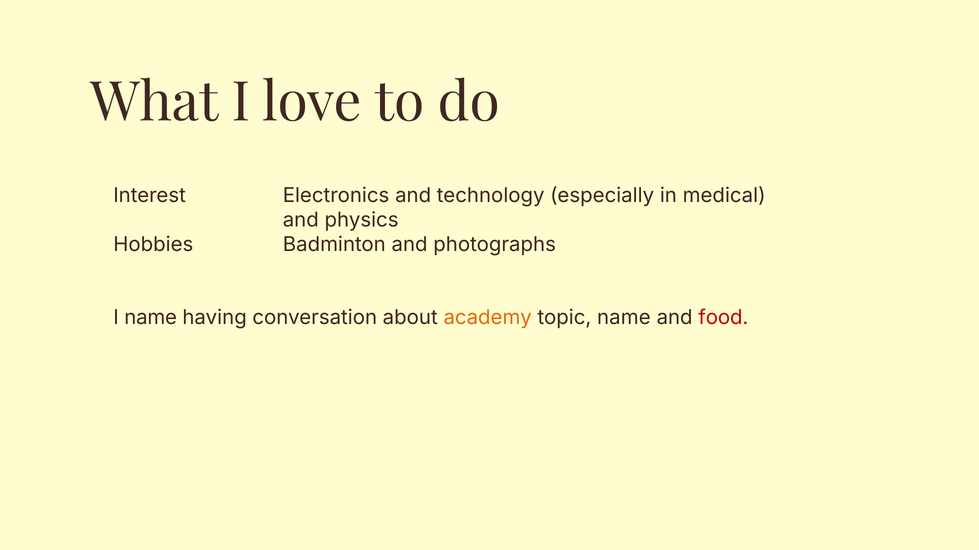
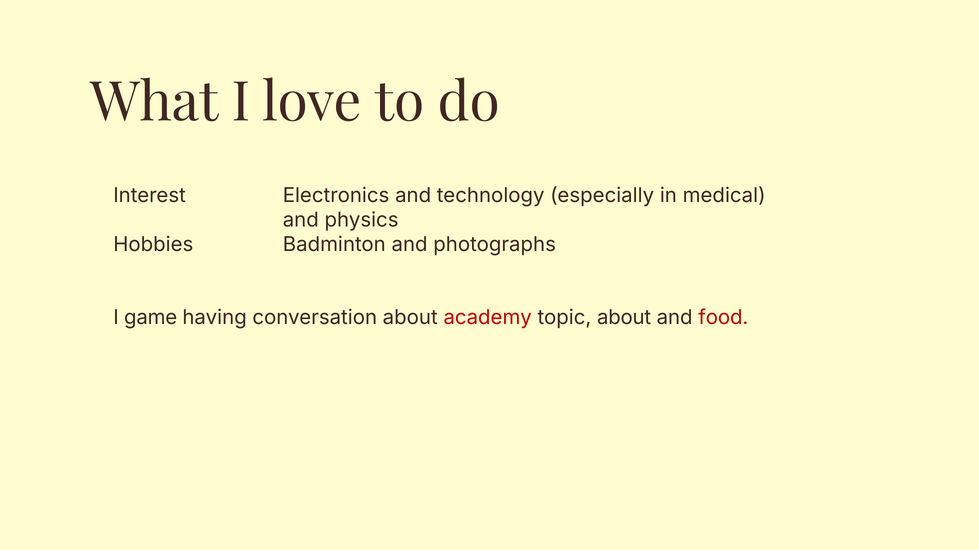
I name: name -> game (151, 318)
academy colour: orange -> red (488, 318)
topic name: name -> about (624, 318)
